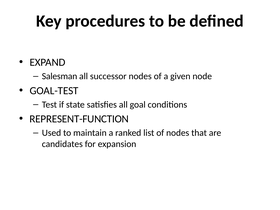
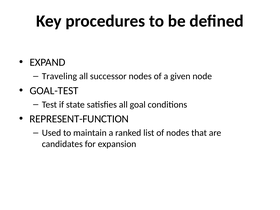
Salesman: Salesman -> Traveling (59, 76)
